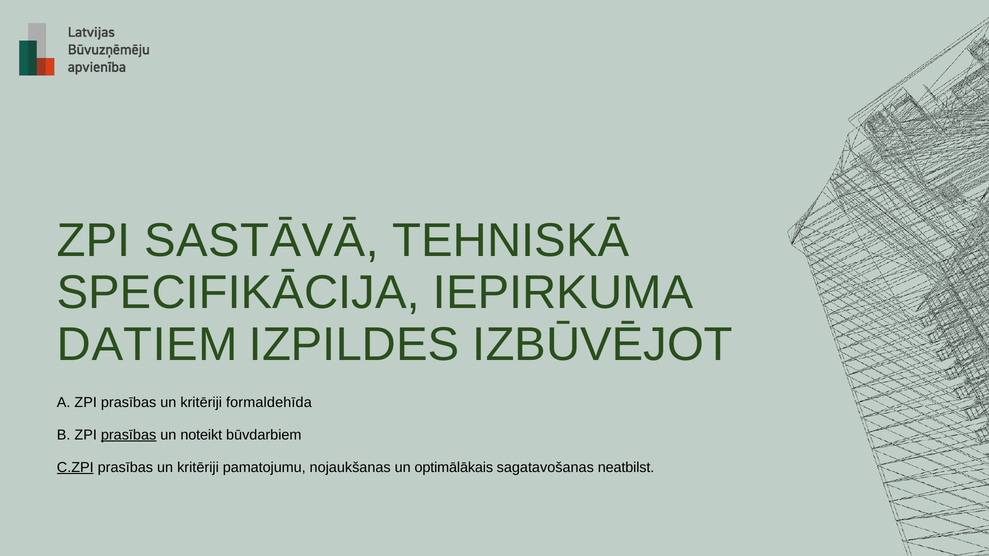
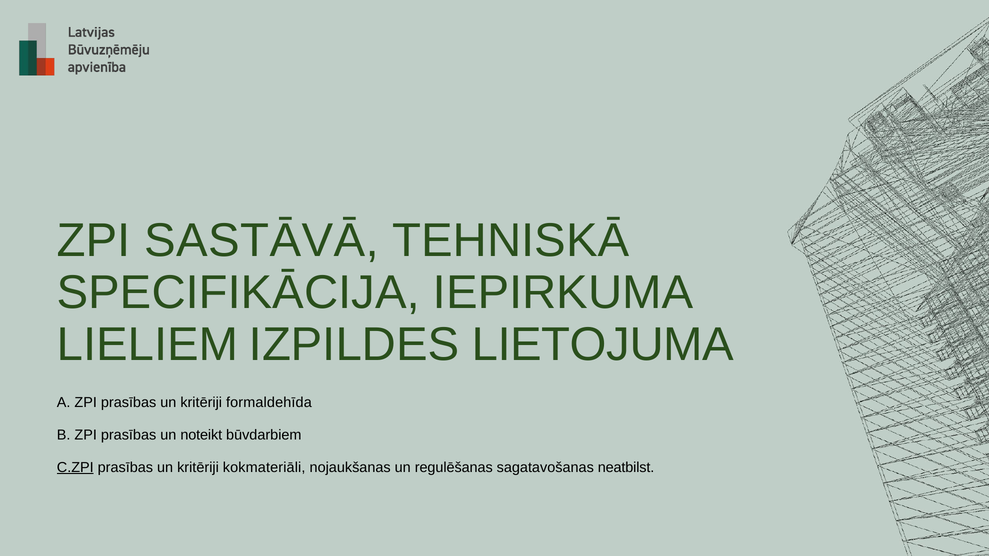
DATIEM: DATIEM -> LIELIEM (148, 345)
IZBŪVĒJOT: IZBŪVĒJOT -> LIETOJUMA (603, 345)
prasības underline: present -> none (129, 435)
pamatojumu: pamatojumu -> kokmateriāli (264, 468)
optimālākais: optimālākais -> regulēšanas (454, 468)
